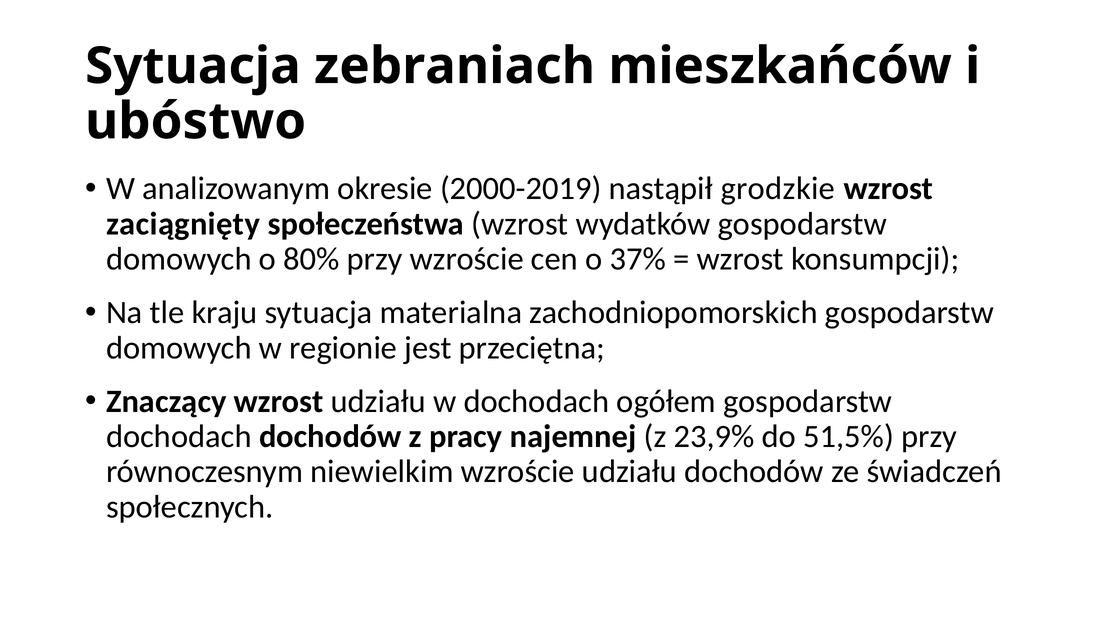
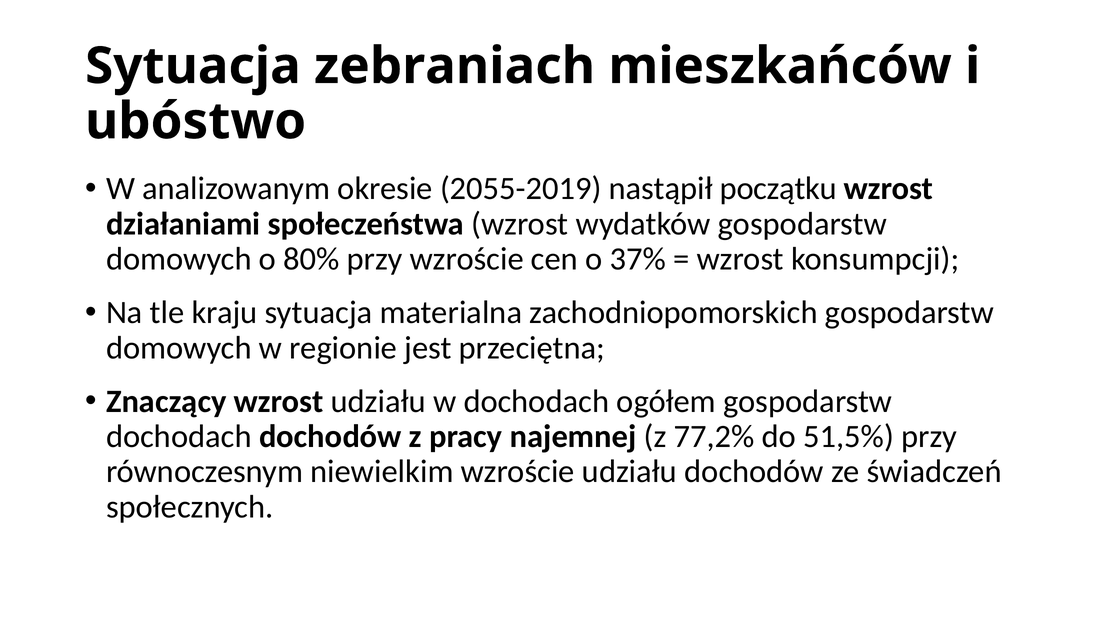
2000-2019: 2000-2019 -> 2055-2019 (521, 189)
grodzkie: grodzkie -> początku (778, 189)
zaciągnięty: zaciągnięty -> działaniami (183, 224)
23,9%: 23,9% -> 77,2% (714, 436)
